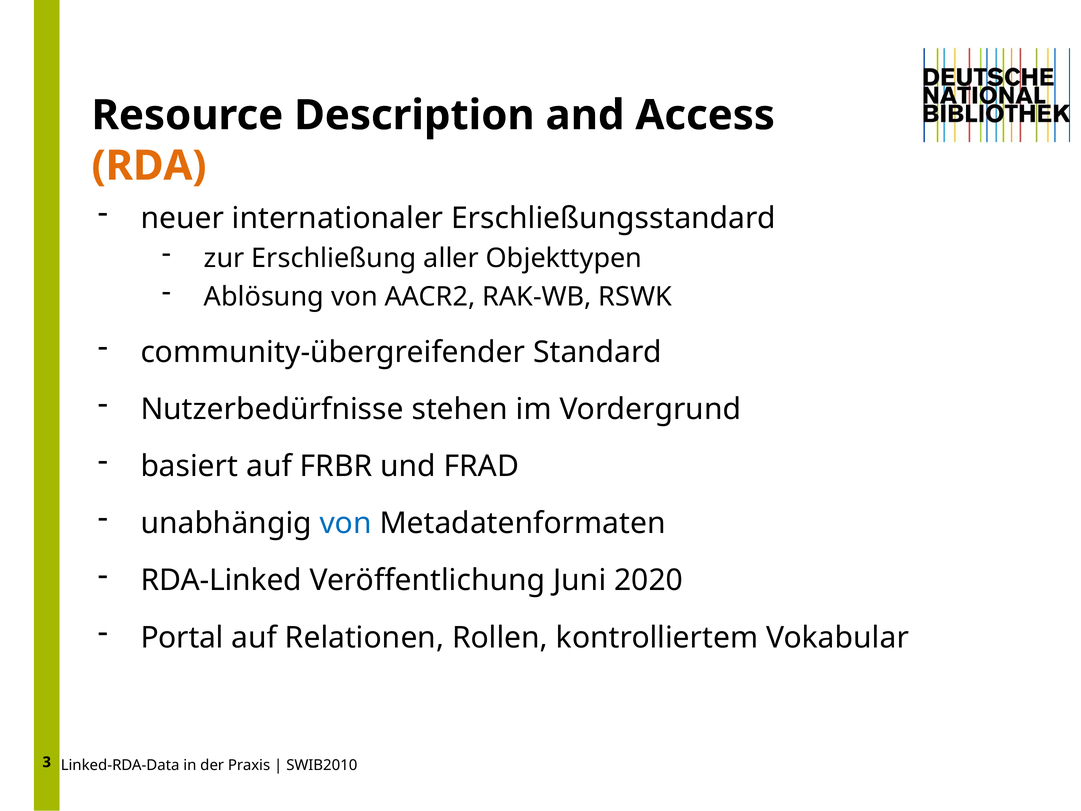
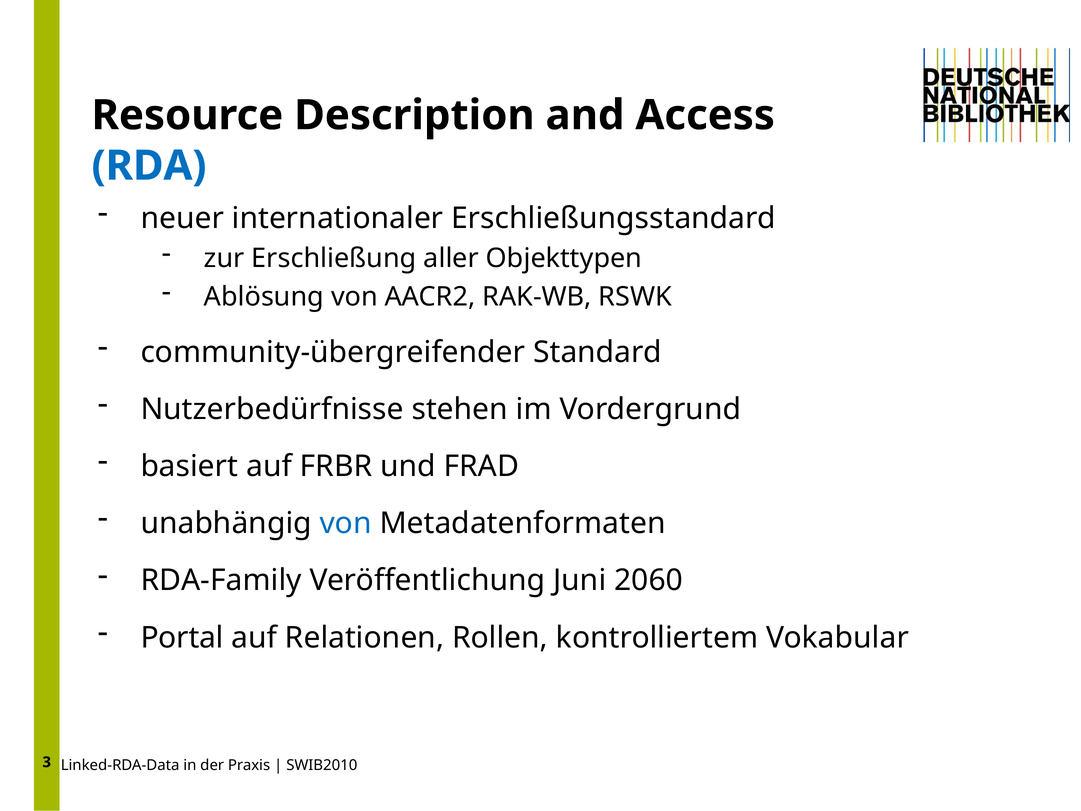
RDA colour: orange -> blue (149, 166)
RDA-Linked: RDA-Linked -> RDA-Family (221, 580)
2020: 2020 -> 2060 (649, 580)
